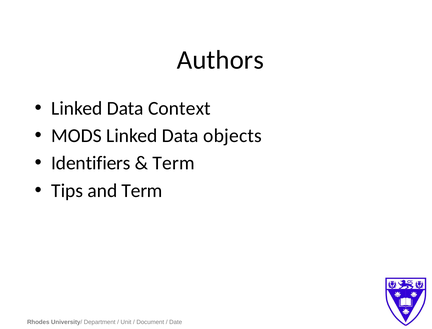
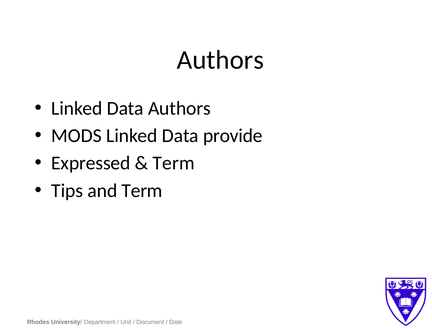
Data Context: Context -> Authors (179, 108)
objects: objects -> provide (233, 135)
Identifiers: Identifiers -> Expressed (91, 163)
